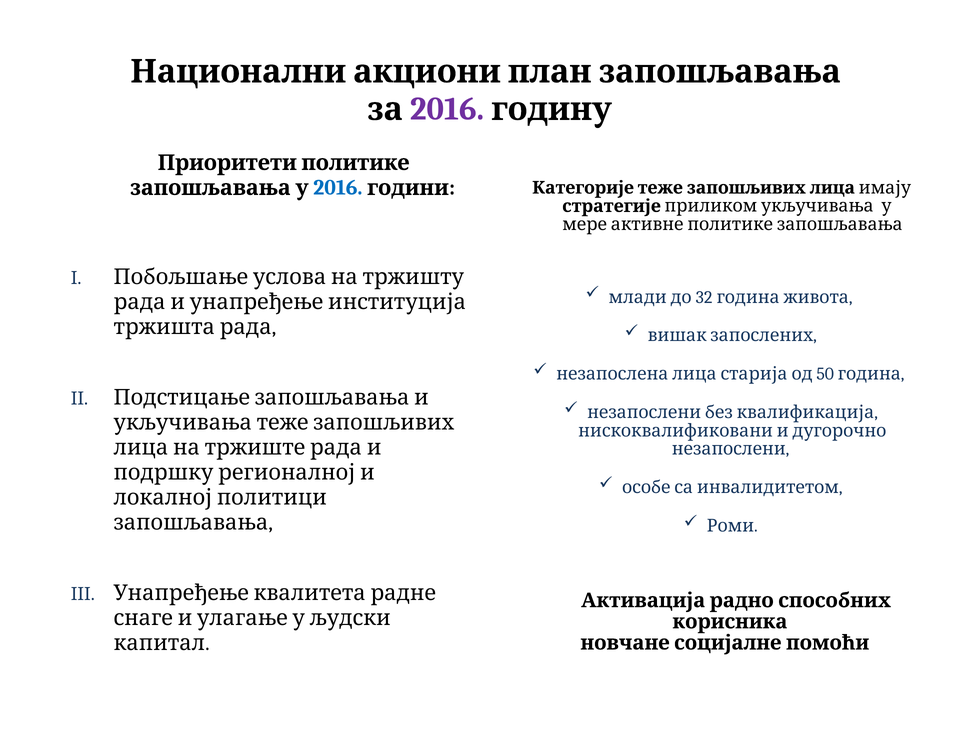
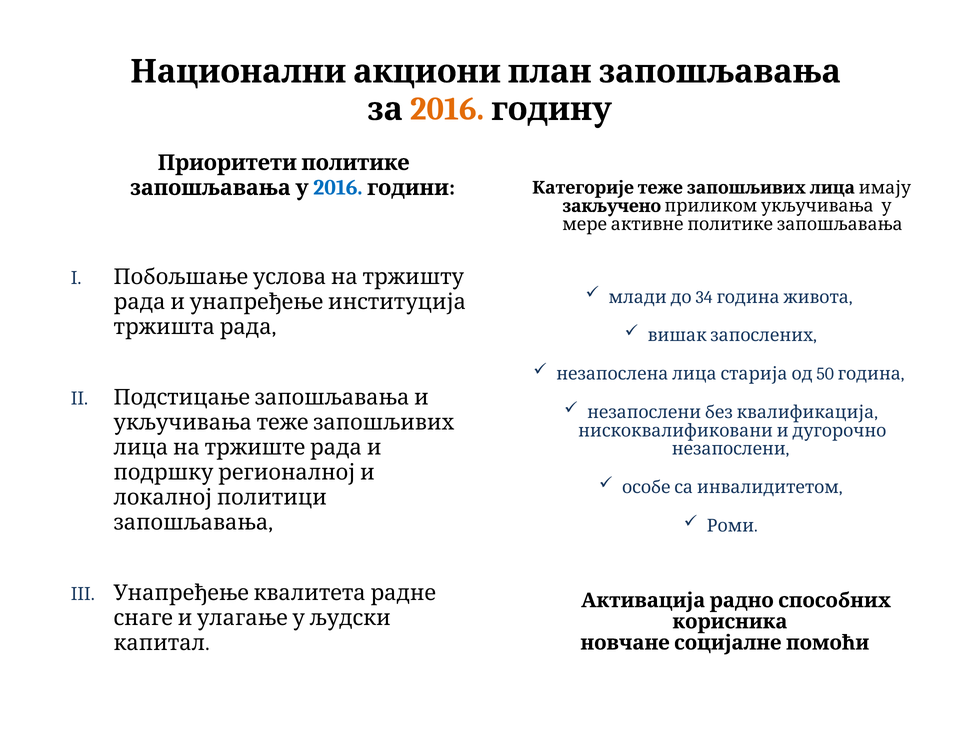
2016 colour: purple -> orange (447, 109)
стратегије: стратегије -> закључено (612, 206)
32: 32 -> 34 (704, 297)
